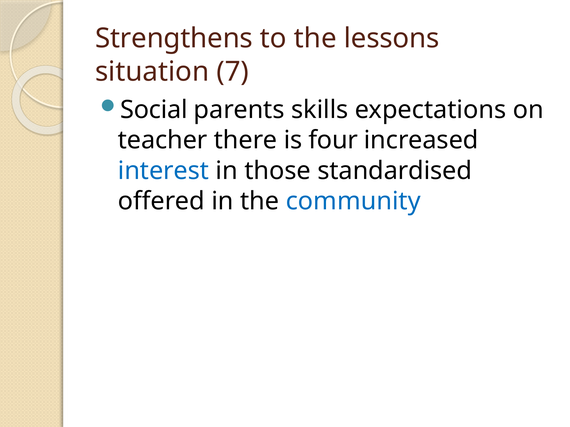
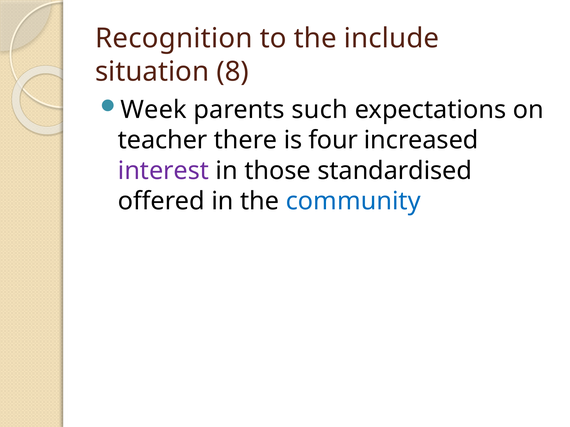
Strengthens: Strengthens -> Recognition (174, 38)
lessons: lessons -> include (392, 38)
7: 7 -> 8 (233, 72)
Social: Social -> Week (154, 110)
skills: skills -> such (320, 110)
interest colour: blue -> purple (164, 171)
